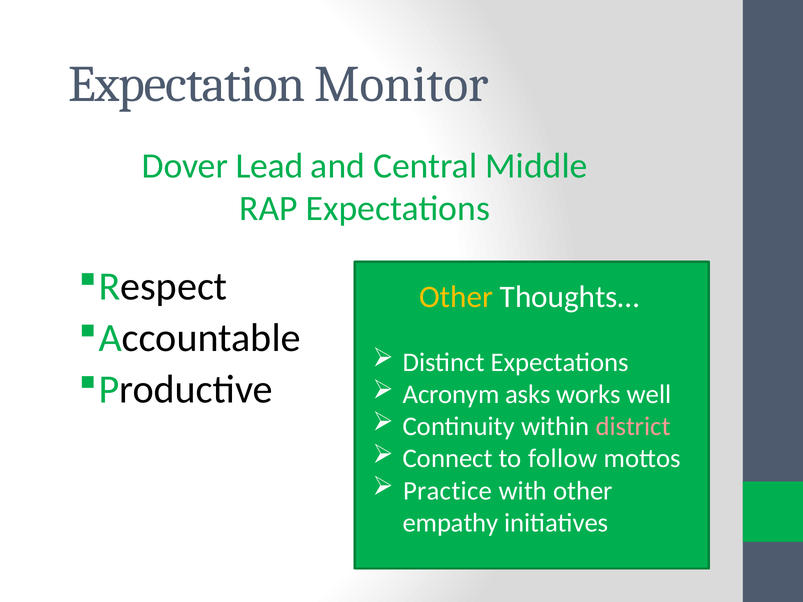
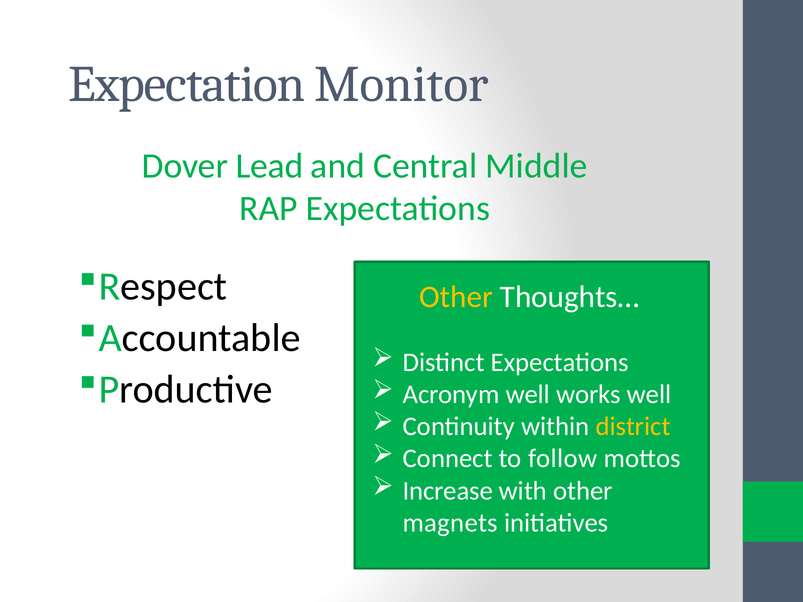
Acronym asks: asks -> well (528, 395)
district colour: pink -> yellow (633, 427)
Practice: Practice -> Increase (448, 491)
empathy: empathy -> magnets (450, 523)
